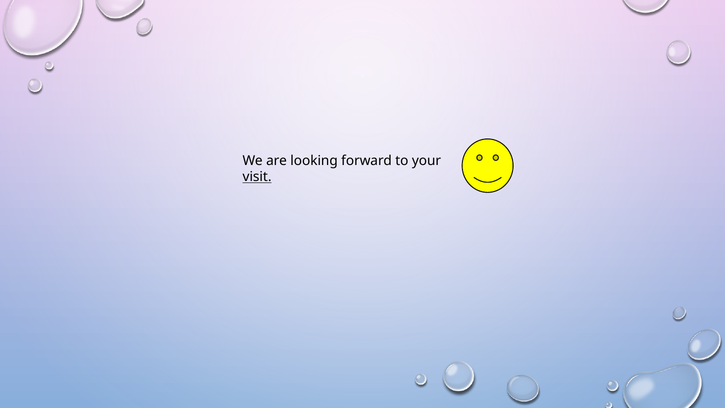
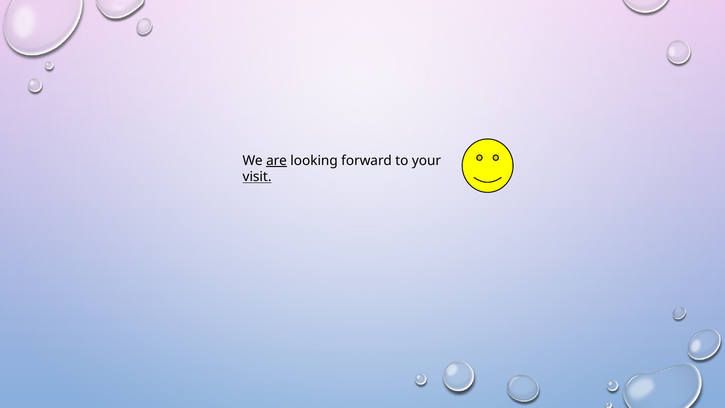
are underline: none -> present (277, 161)
